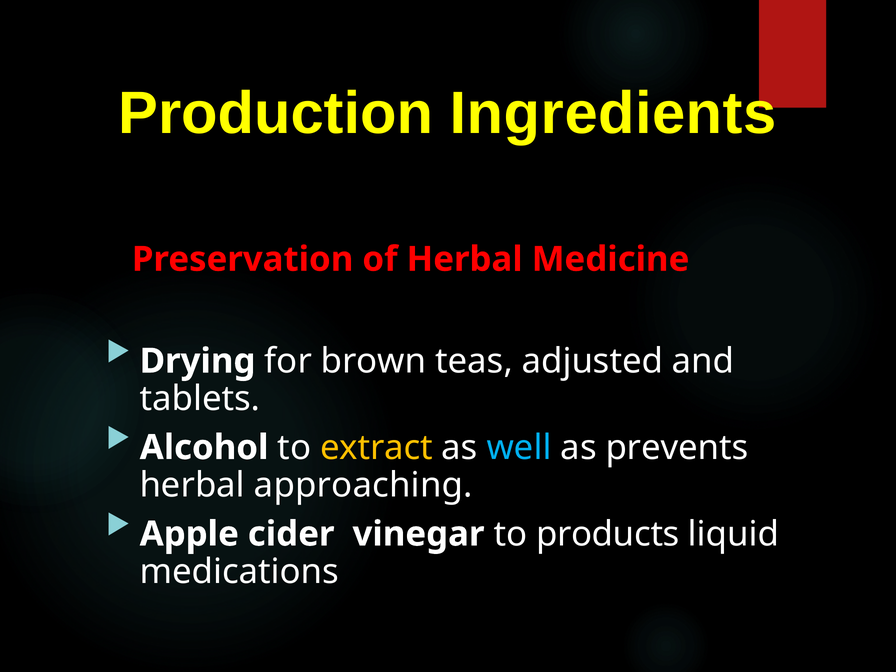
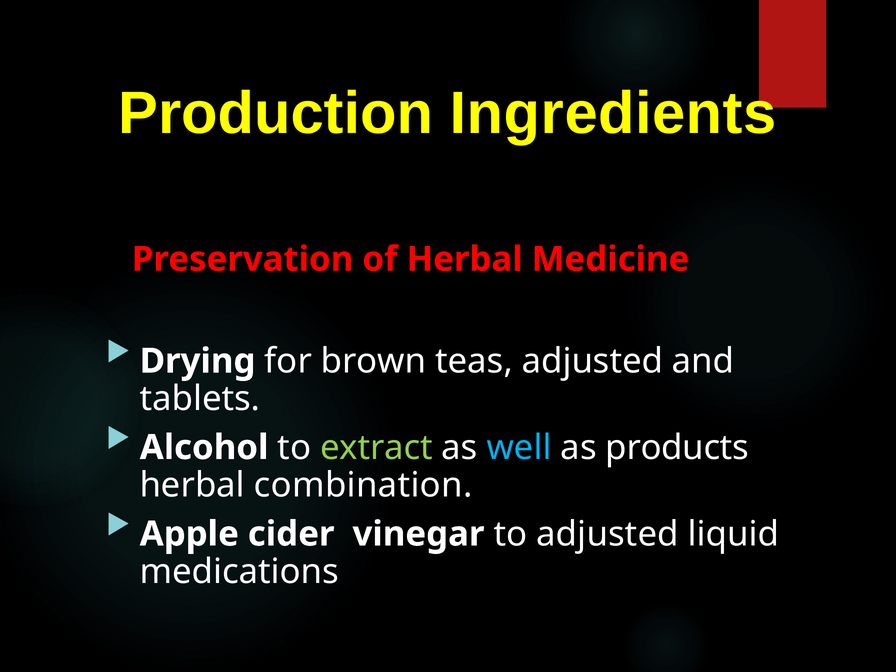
extract colour: yellow -> light green (376, 448)
prevents: prevents -> products (677, 448)
approaching: approaching -> combination (363, 485)
to products: products -> adjusted (608, 534)
